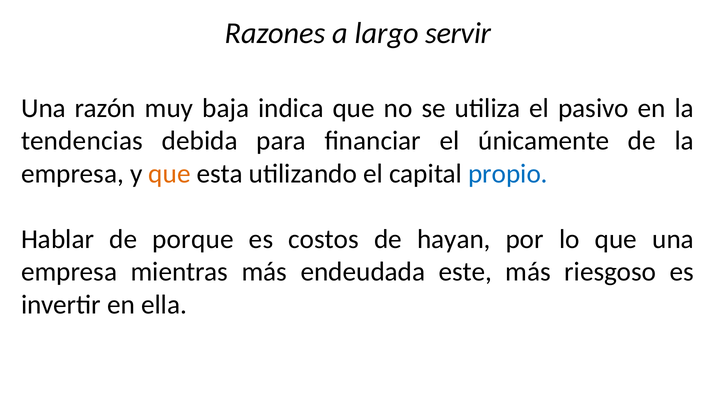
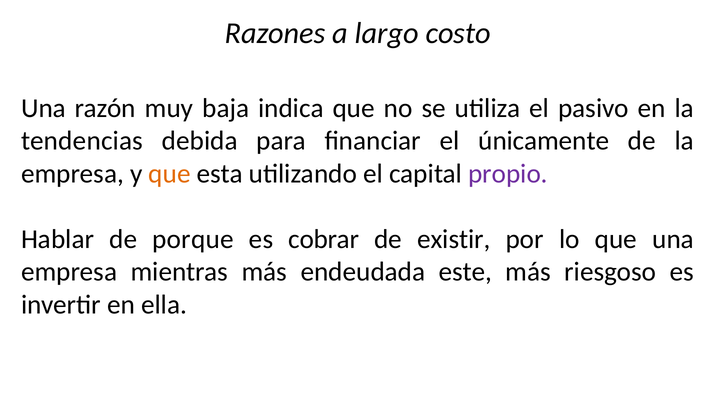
servir: servir -> costo (458, 33)
propio colour: blue -> purple (508, 174)
costos: costos -> cobrar (324, 239)
hayan: hayan -> existir (454, 239)
